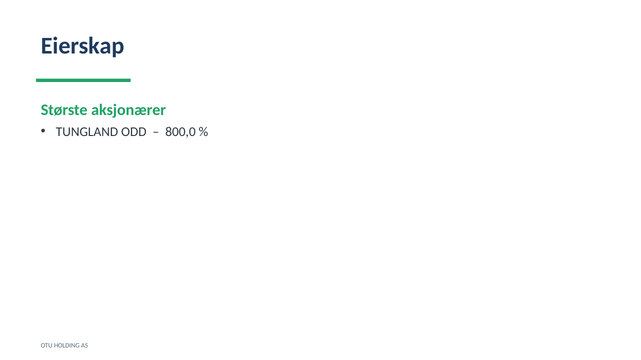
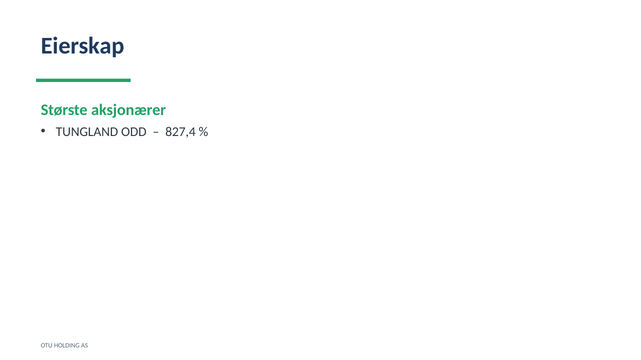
800,0: 800,0 -> 827,4 (180, 132)
